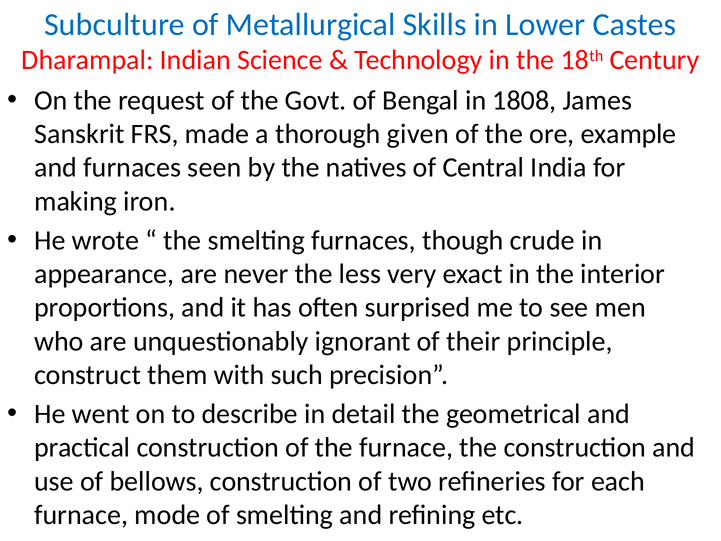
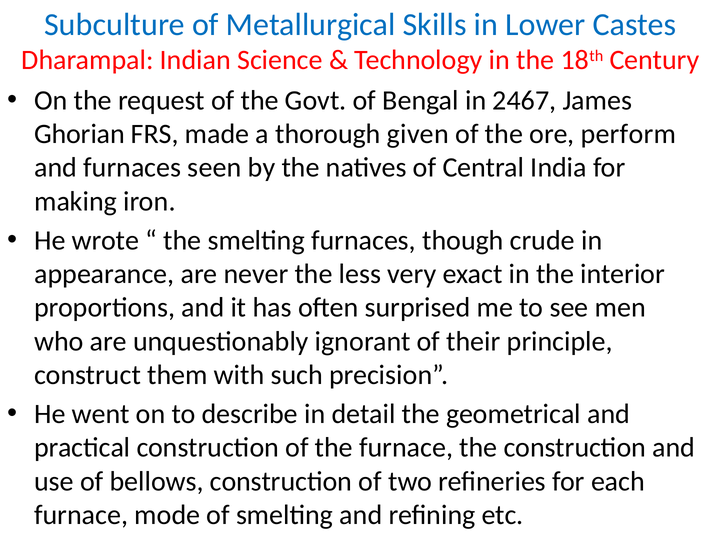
1808: 1808 -> 2467 (524, 100)
Sanskrit: Sanskrit -> Ghorian (80, 134)
example: example -> perform (628, 134)
